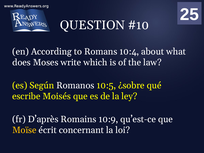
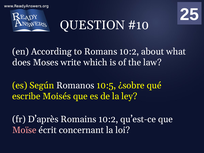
Romans 10:4: 10:4 -> 10:2 (129, 52)
Romains 10:9: 10:9 -> 10:2 (108, 119)
Moïse colour: yellow -> pink (24, 130)
